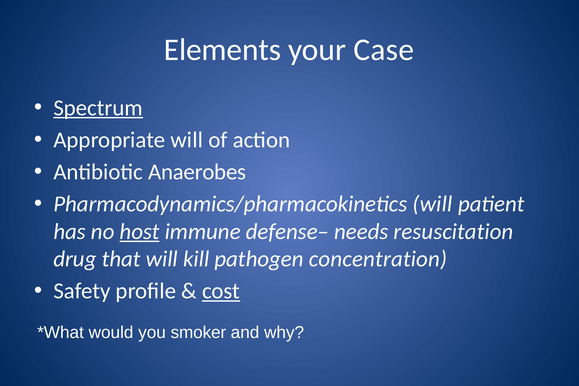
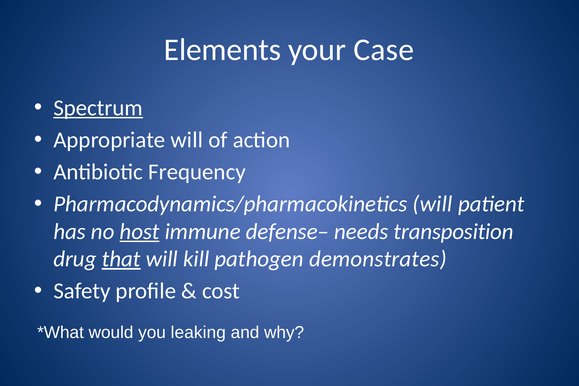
Anaerobes: Anaerobes -> Frequency (197, 172)
resuscitation: resuscitation -> transposition (454, 232)
that underline: none -> present (121, 259)
concentration: concentration -> demonstrates (378, 259)
cost underline: present -> none (221, 291)
smoker: smoker -> leaking (198, 333)
